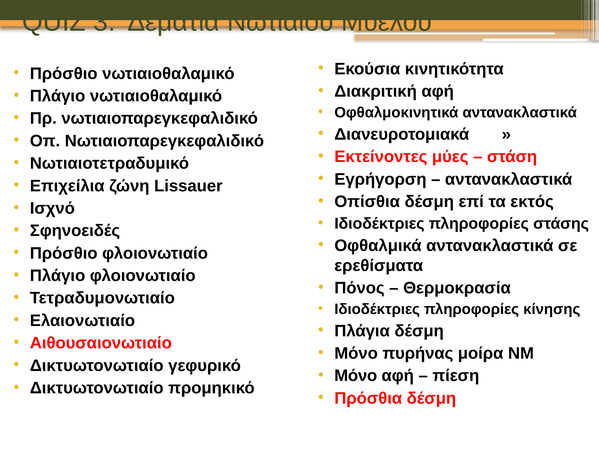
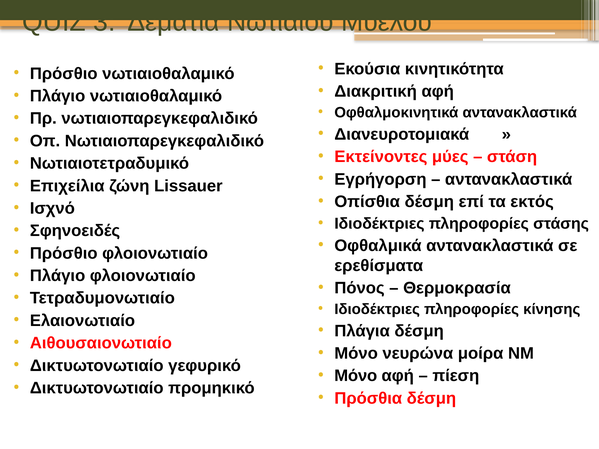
πυρήνας: πυρήνας -> νευρώνα (418, 354)
